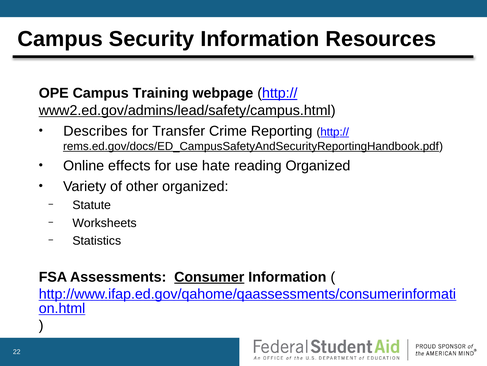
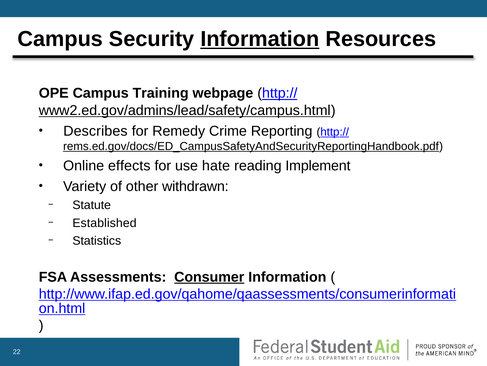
Information underline: none -> present (260, 39)
Transfer: Transfer -> Remedy (179, 131)
reading Organized: Organized -> Implement (318, 165)
other organized: organized -> withdrawn (195, 186)
Worksheets: Worksheets -> Established (104, 223)
